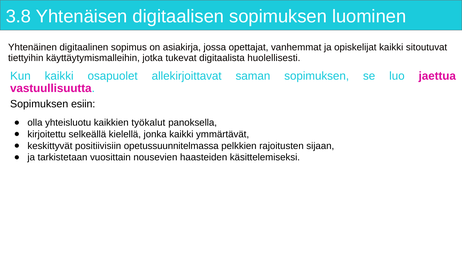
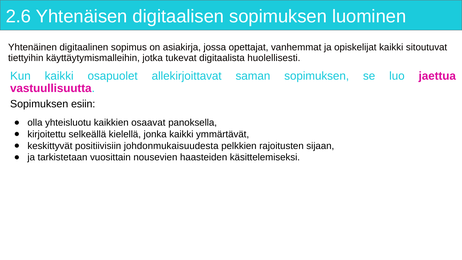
3.8: 3.8 -> 2.6 (18, 17)
työkalut: työkalut -> osaavat (148, 123)
opetussuunnitelmassa: opetussuunnitelmassa -> johdonmukaisuudesta (171, 146)
